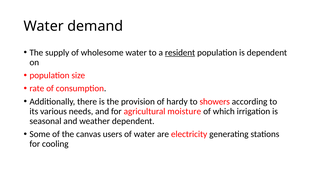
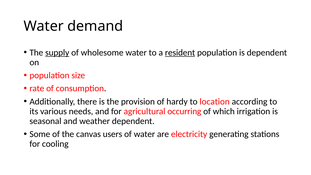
supply underline: none -> present (57, 53)
showers: showers -> location (215, 101)
moisture: moisture -> occurring (184, 111)
